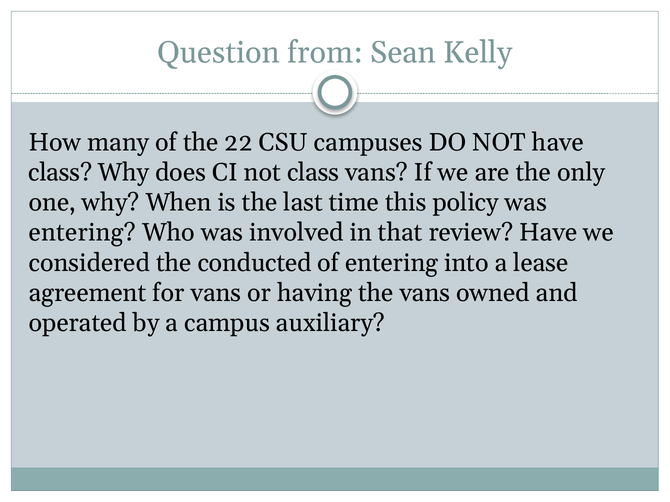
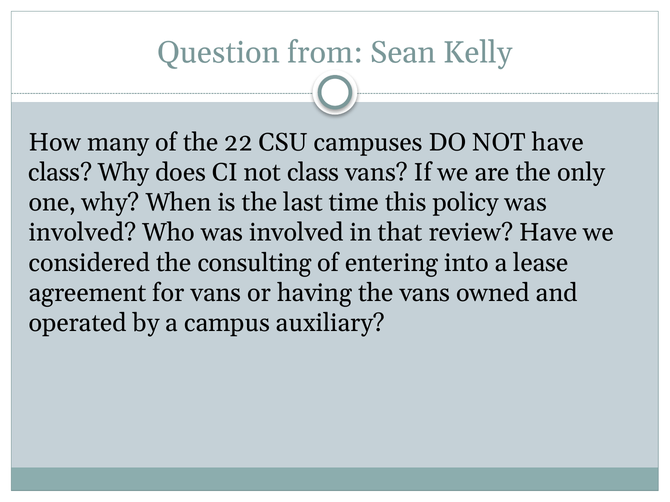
entering: entering -> involved (82, 233)
conducted: conducted -> consulting (255, 263)
